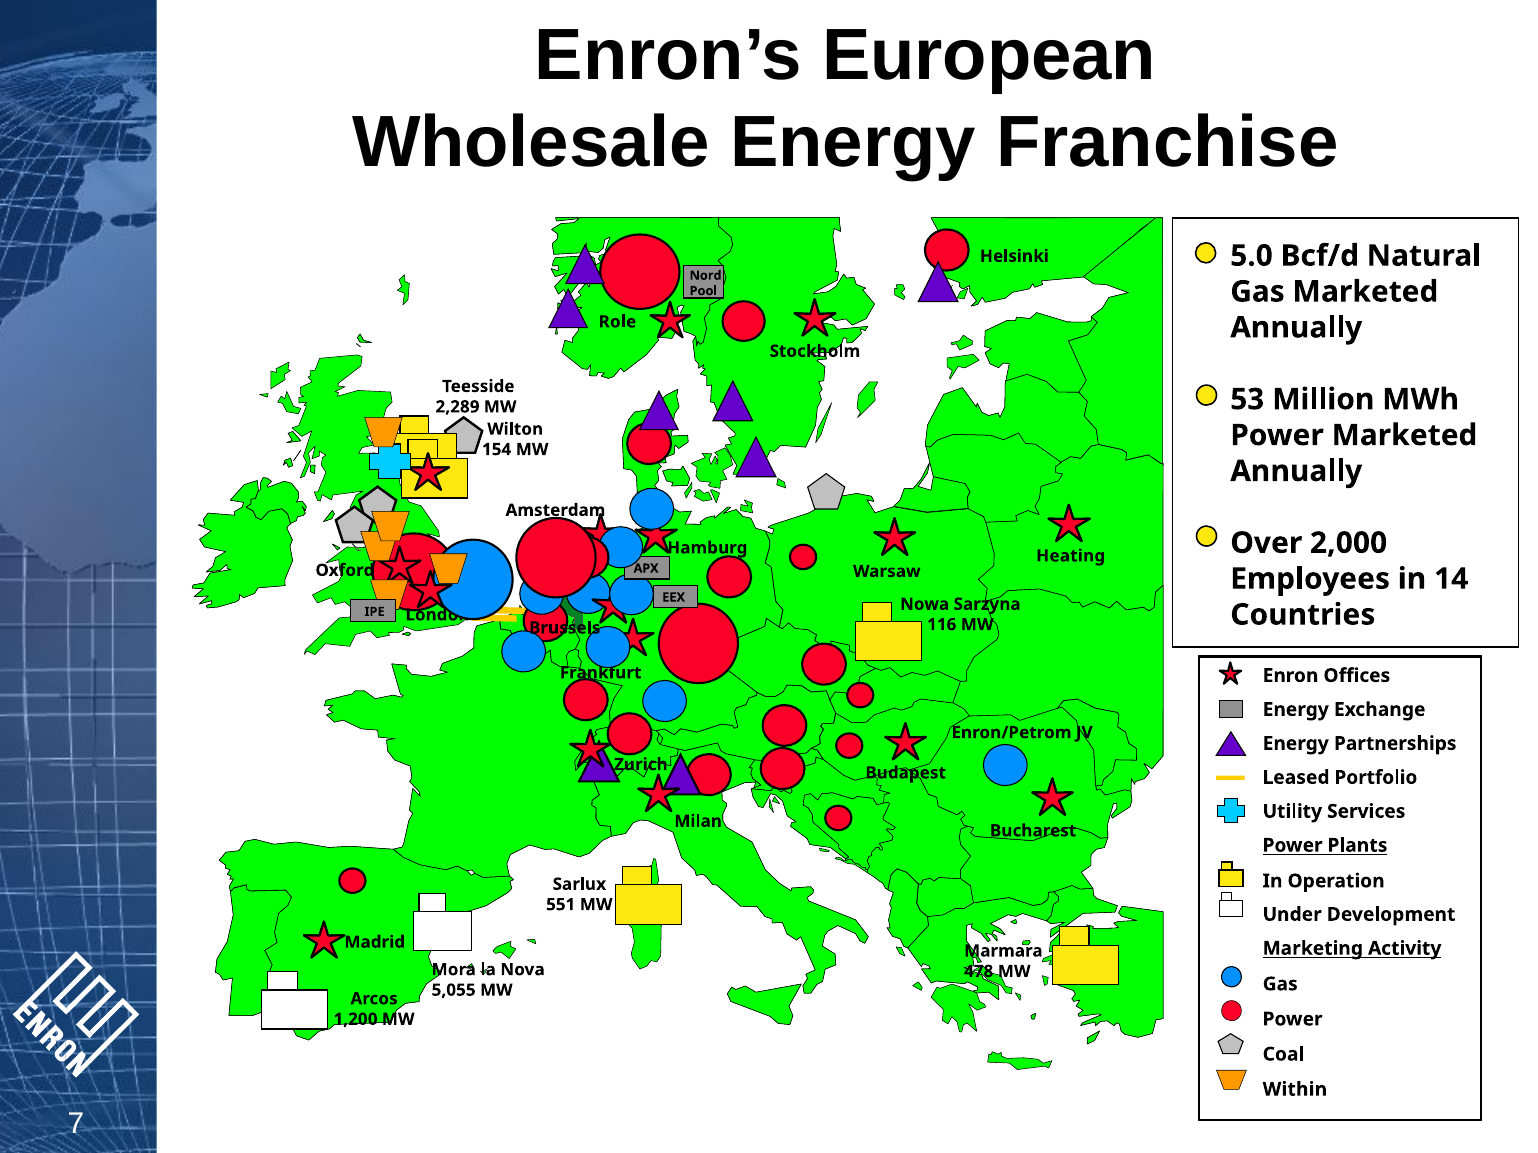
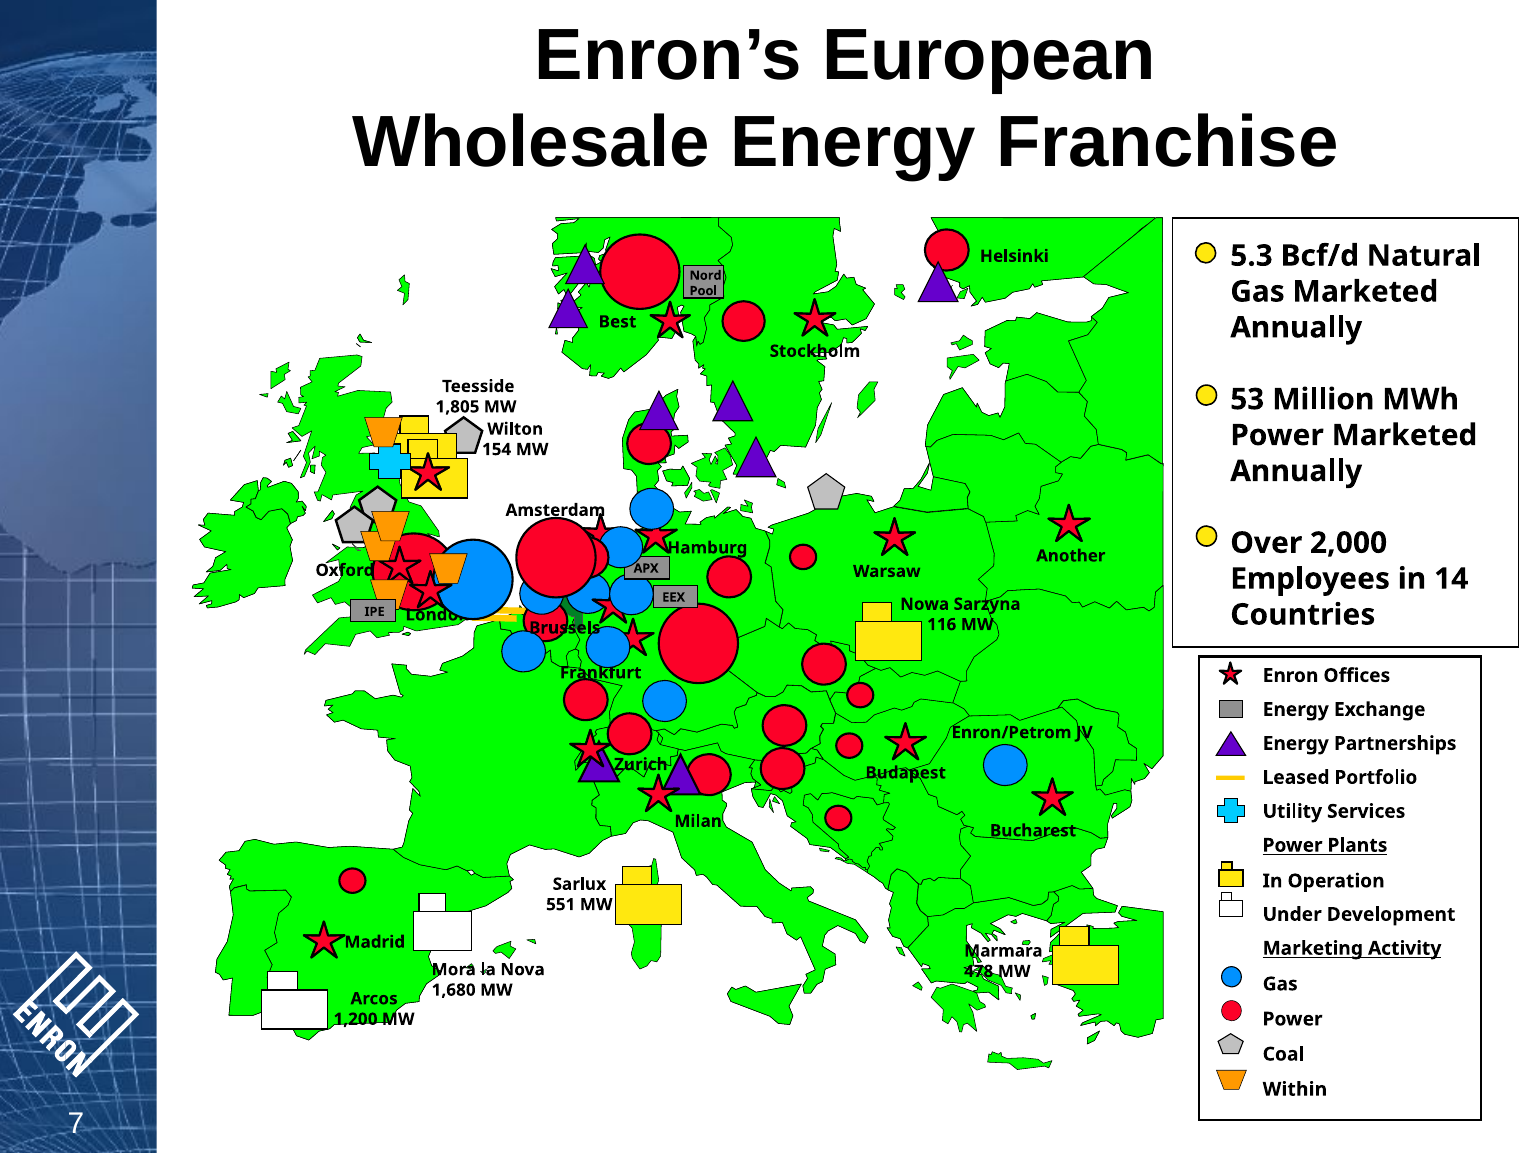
5.0: 5.0 -> 5.3 (1252, 256)
Role: Role -> Best (617, 322)
2,289: 2,289 -> 1,805 (457, 407)
Heating: Heating -> Another (1071, 556)
5,055: 5,055 -> 1,680 (454, 990)
